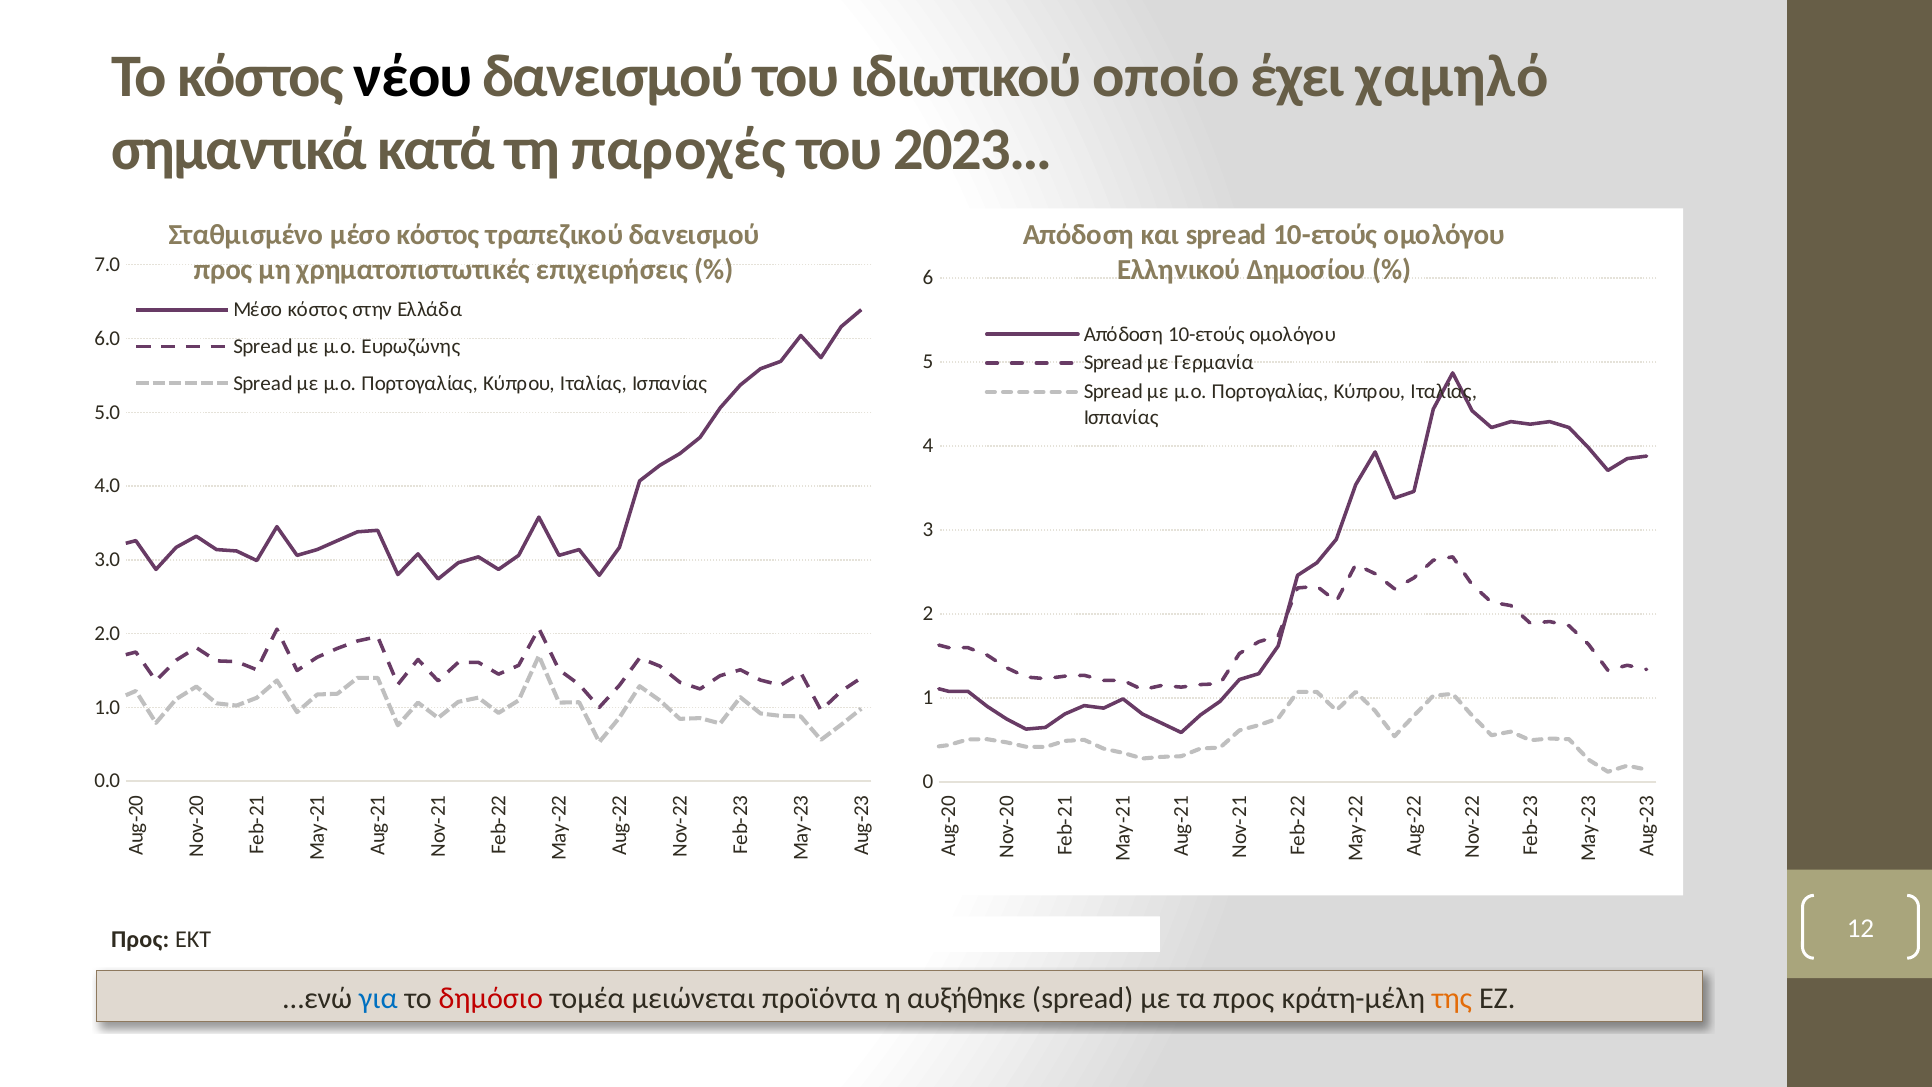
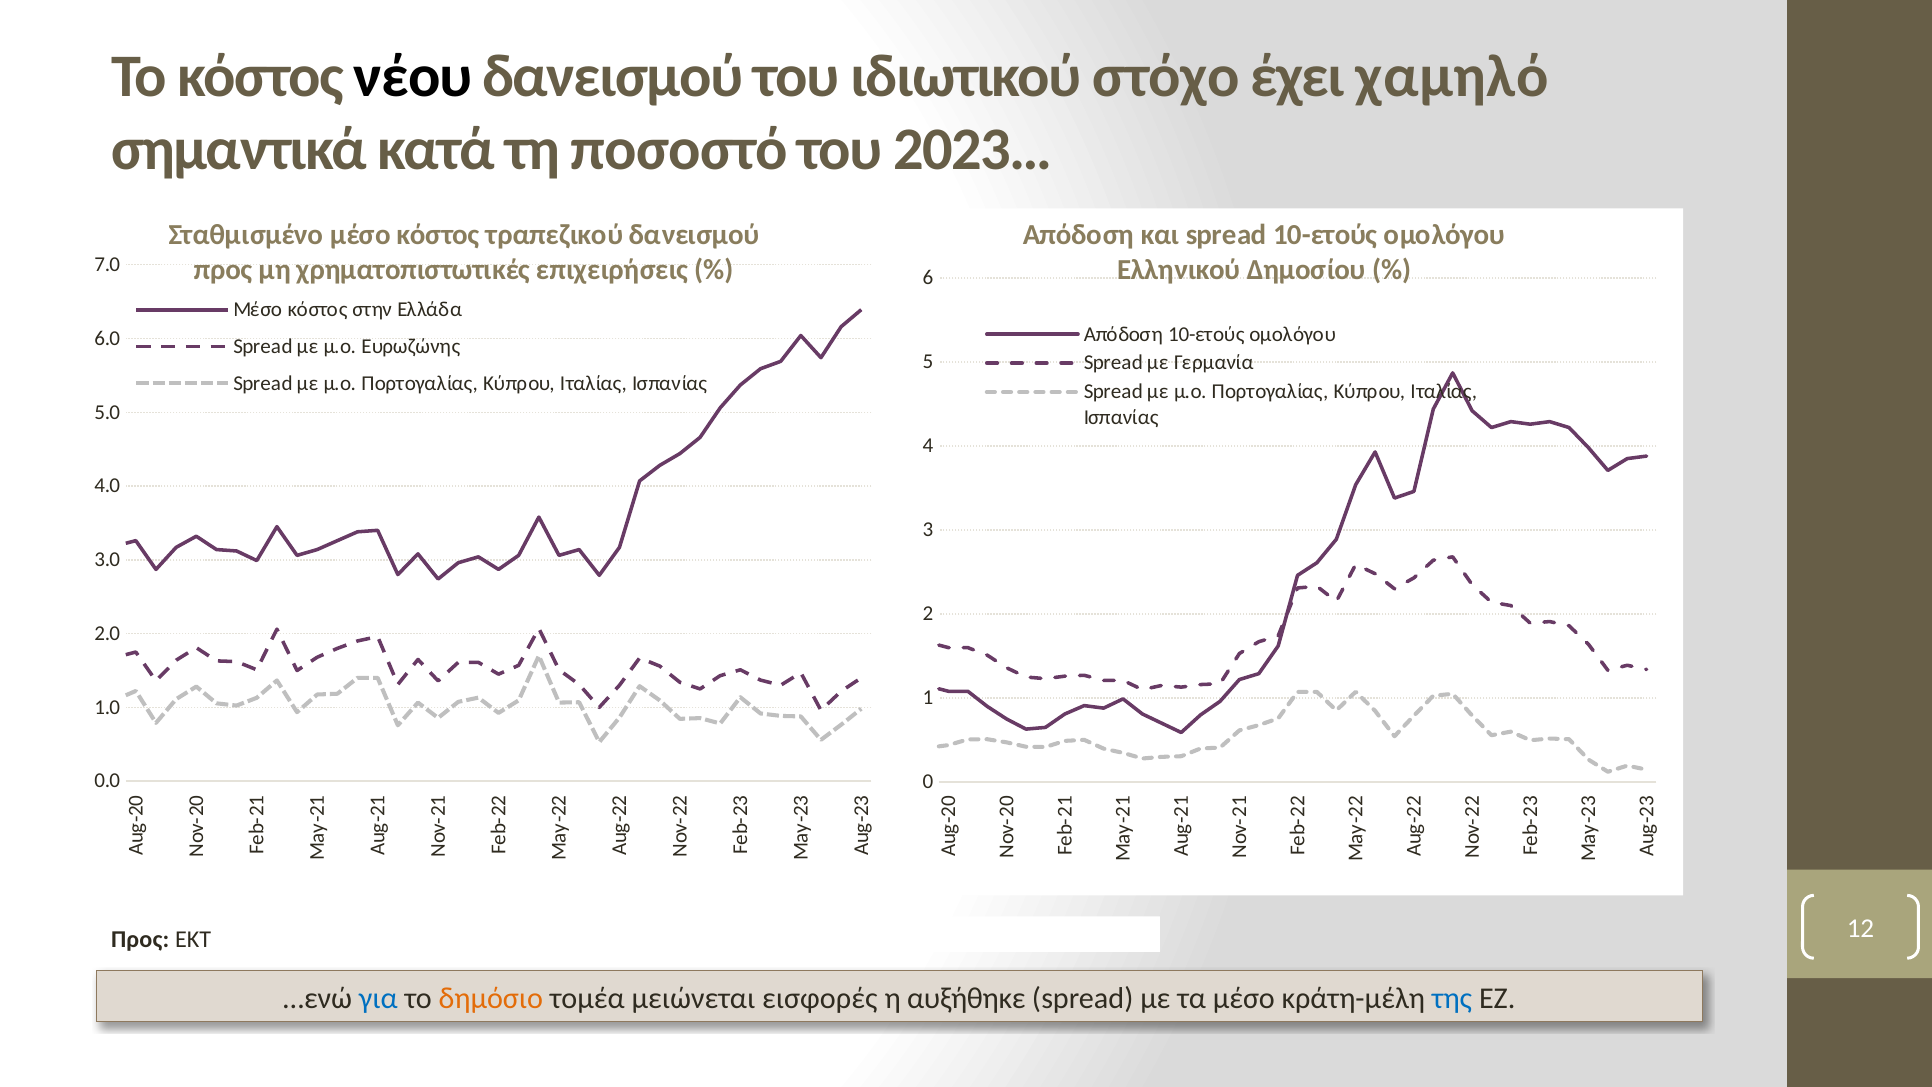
οποίο: οποίο -> στόχο (1166, 77)
παροχές: παροχές -> ποσοστό (679, 149)
δημόσιο colour: red -> orange (491, 998)
προϊόντα: προϊόντα -> εισφορές (820, 998)
τα προς: προς -> μέσο (1244, 998)
της colour: orange -> blue (1452, 998)
